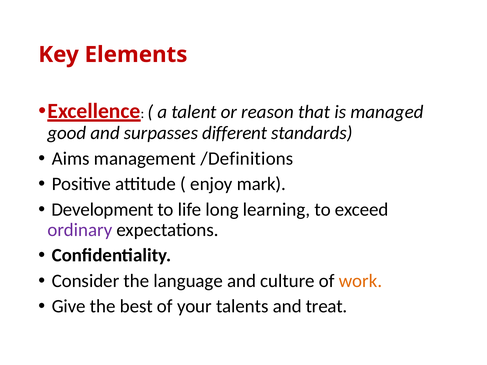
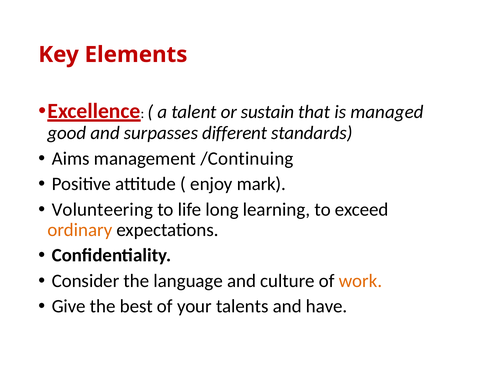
reason: reason -> sustain (268, 112)
/Definitions: /Definitions -> /Continuing (247, 159)
Development: Development -> Volunteering (102, 210)
ordinary colour: purple -> orange (80, 230)
treat: treat -> have (327, 307)
